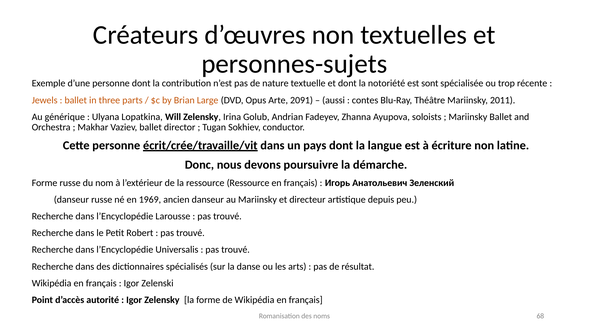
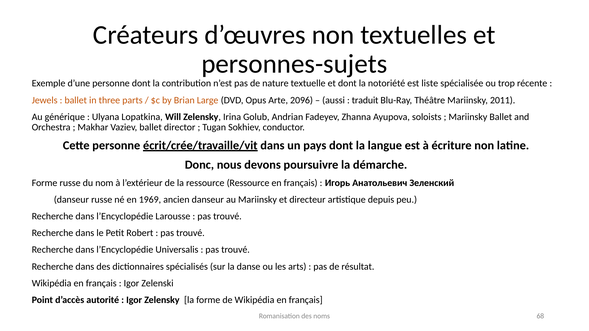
sont: sont -> liste (430, 83)
2091: 2091 -> 2096 (302, 100)
contes: contes -> traduit (365, 100)
